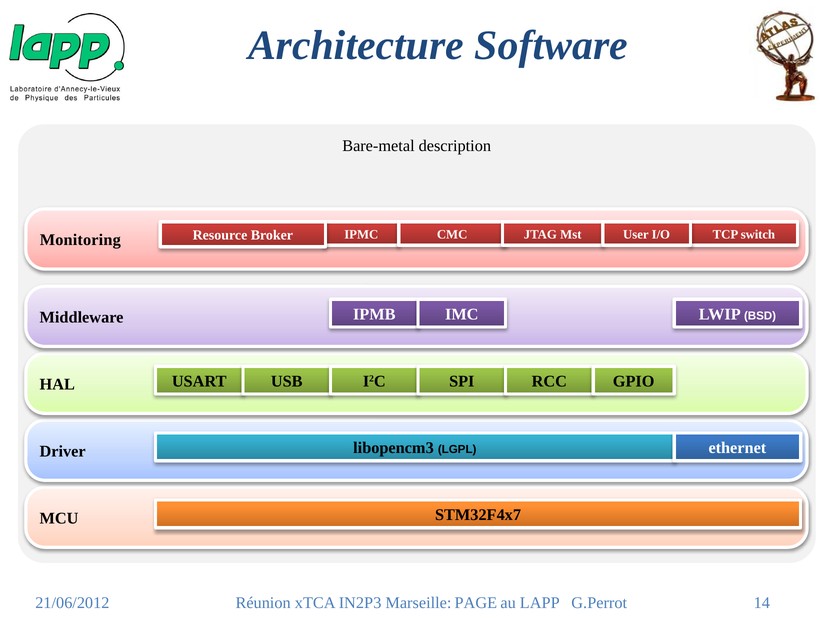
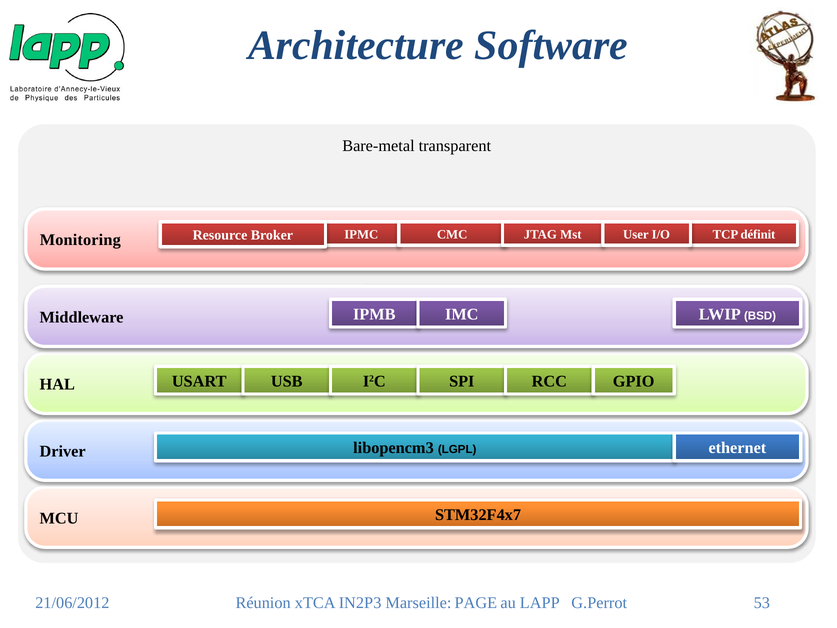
description: description -> transparent (455, 146)
switch: switch -> définit (758, 234)
14: 14 -> 53 (762, 603)
